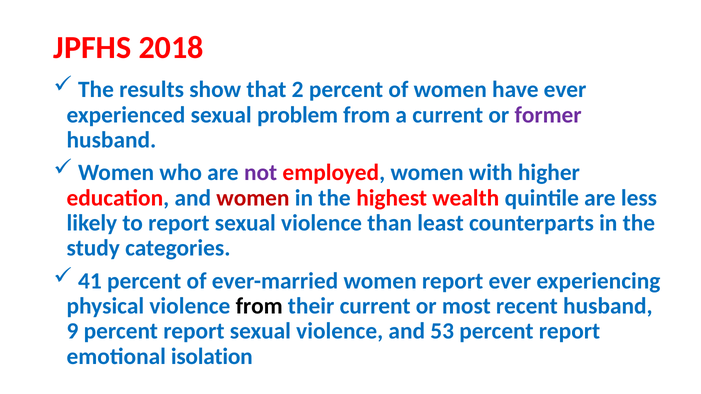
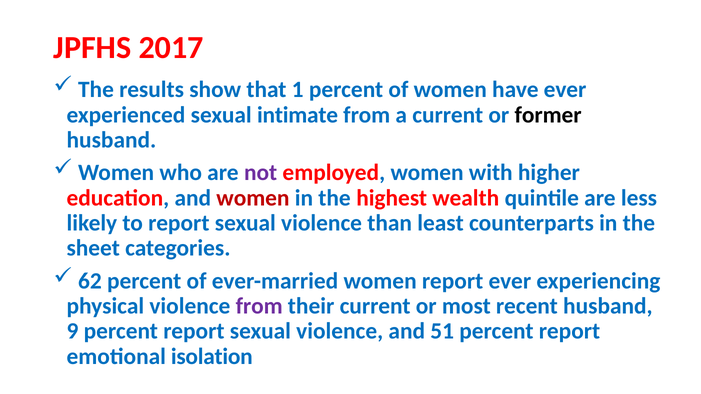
2018: 2018 -> 2017 (171, 48)
2: 2 -> 1 (298, 90)
problem: problem -> intimate (298, 115)
former colour: purple -> black (548, 115)
study: study -> sheet (93, 248)
41: 41 -> 62 (90, 281)
from colour: black -> purple (259, 306)
53: 53 -> 51 (442, 332)
